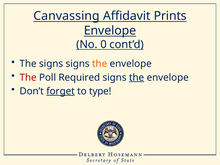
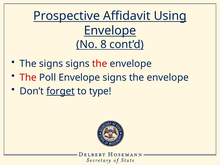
Canvassing: Canvassing -> Prospective (67, 16)
Prints: Prints -> Using (170, 16)
0: 0 -> 8 (103, 44)
the colour: orange -> red (100, 64)
Poll Required: Required -> Envelope (79, 77)
the underline: present -> none (137, 77)
